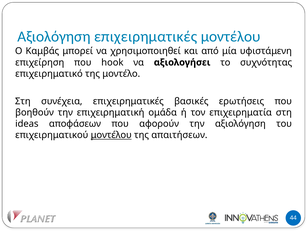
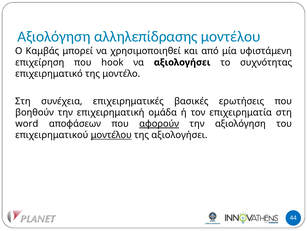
Αξιολόγηση επιχειρηματικές: επιχειρηματικές -> αλληλεπίδρασης (146, 36)
ideas: ideas -> word (27, 123)
αφορούν underline: none -> present (159, 123)
της απαιτήσεων: απαιτήσεων -> αξιολογήσει (179, 135)
